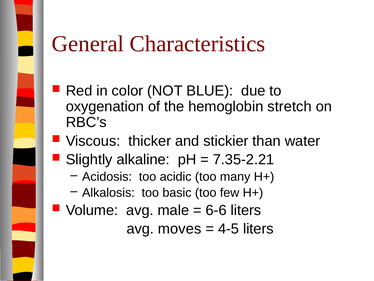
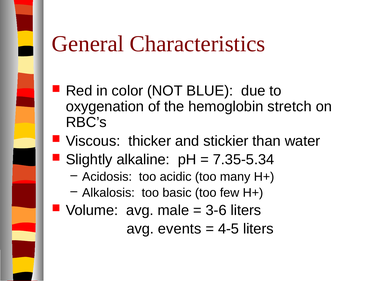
7.35-2.21: 7.35-2.21 -> 7.35-5.34 (244, 159)
6-6: 6-6 -> 3-6 (216, 210)
moves: moves -> events (180, 228)
